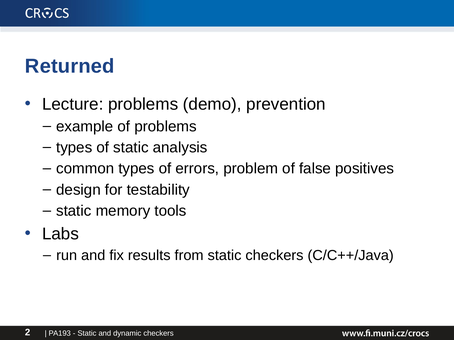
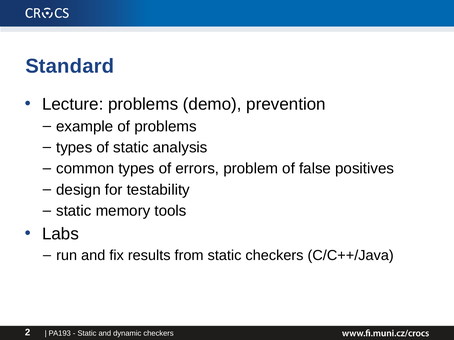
Returned: Returned -> Standard (70, 66)
